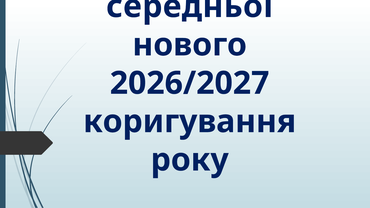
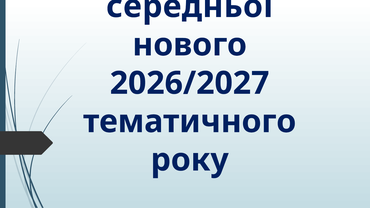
коригування: коригування -> тематичного (190, 122)
